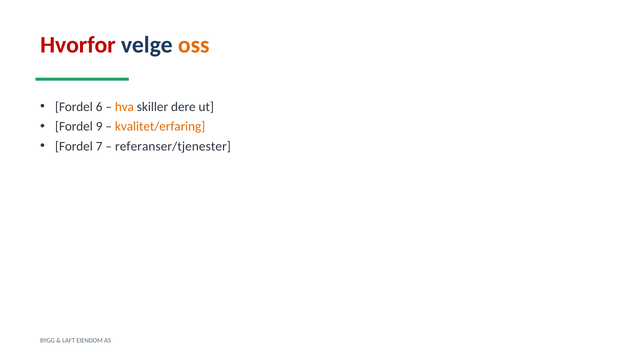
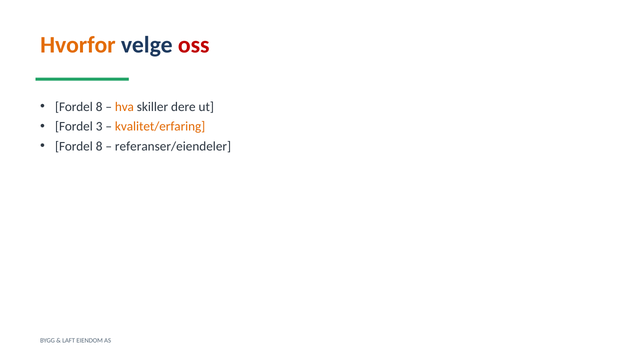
Hvorfor colour: red -> orange (78, 45)
oss colour: orange -> red (194, 45)
6: 6 -> 8 (99, 107)
9: 9 -> 3 (99, 127)
7: 7 -> 8 (99, 147)
referanser/tjenester: referanser/tjenester -> referanser/eiendeler (173, 147)
